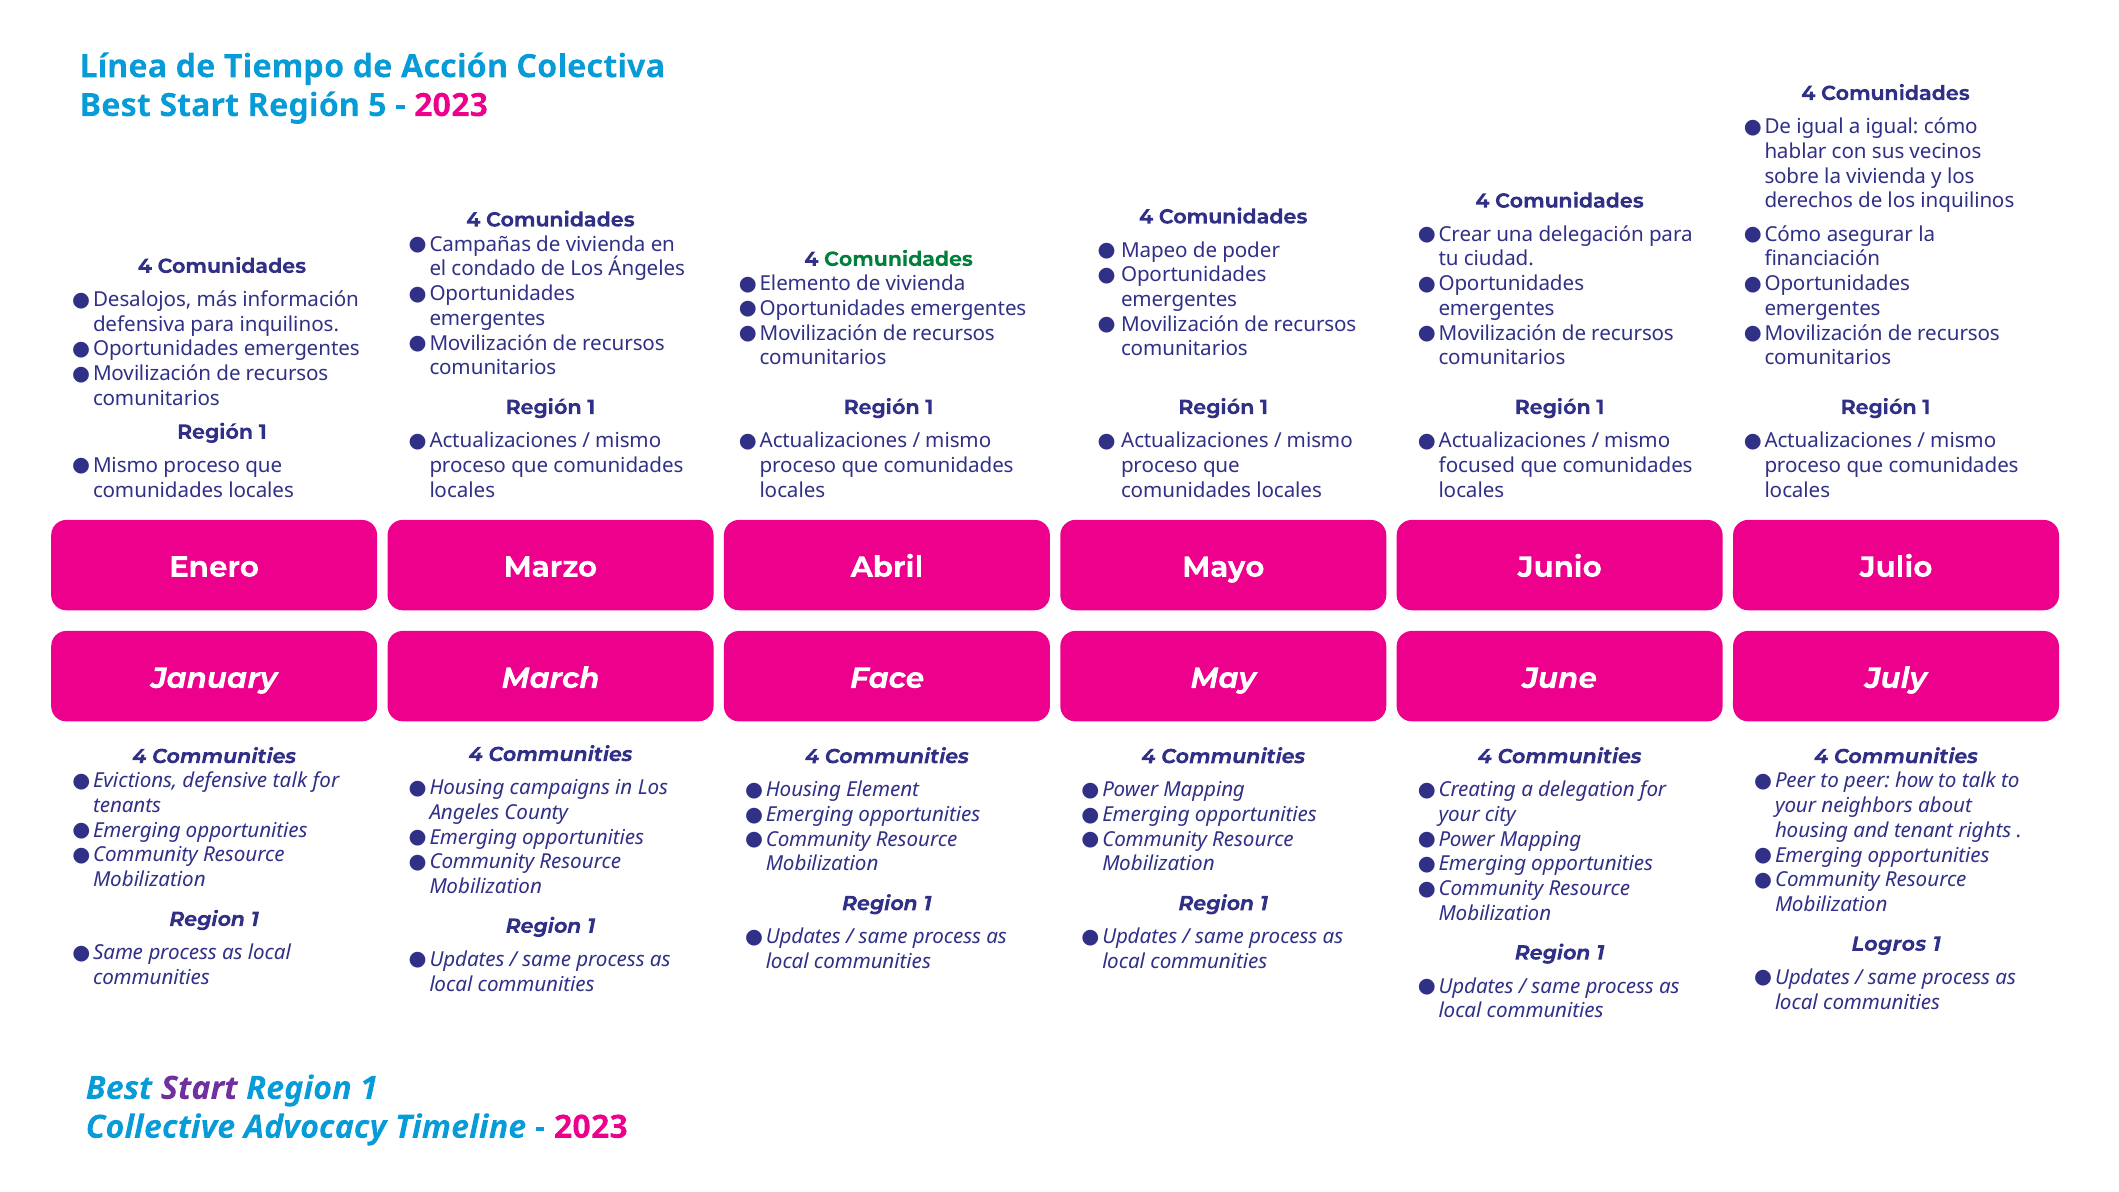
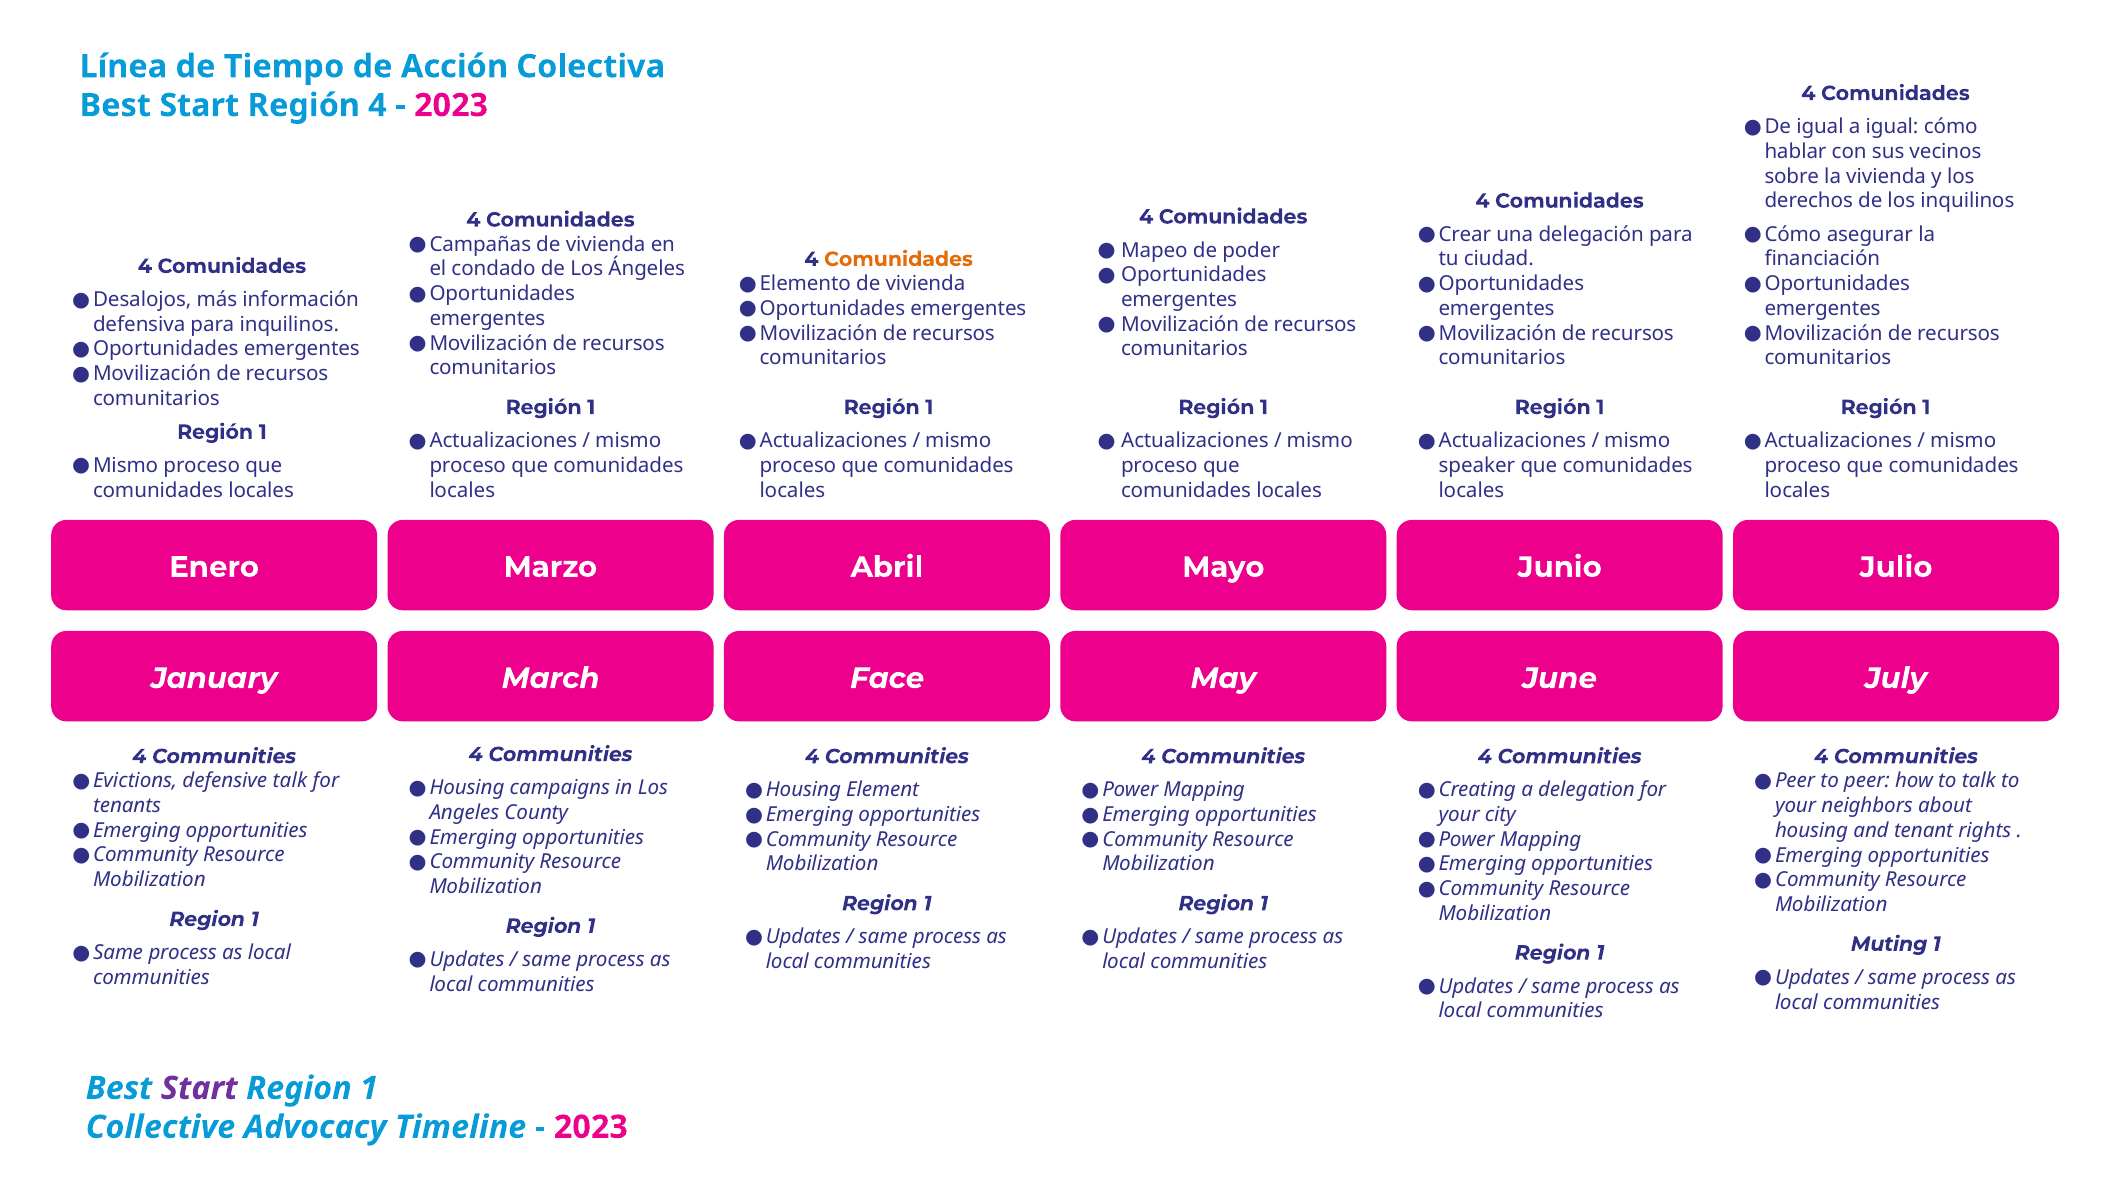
Región 5: 5 -> 4 (377, 105)
Comunidades colour: green -> orange (898, 259)
focused: focused -> speaker (1477, 466)
Logros: Logros -> Muting (1889, 944)
